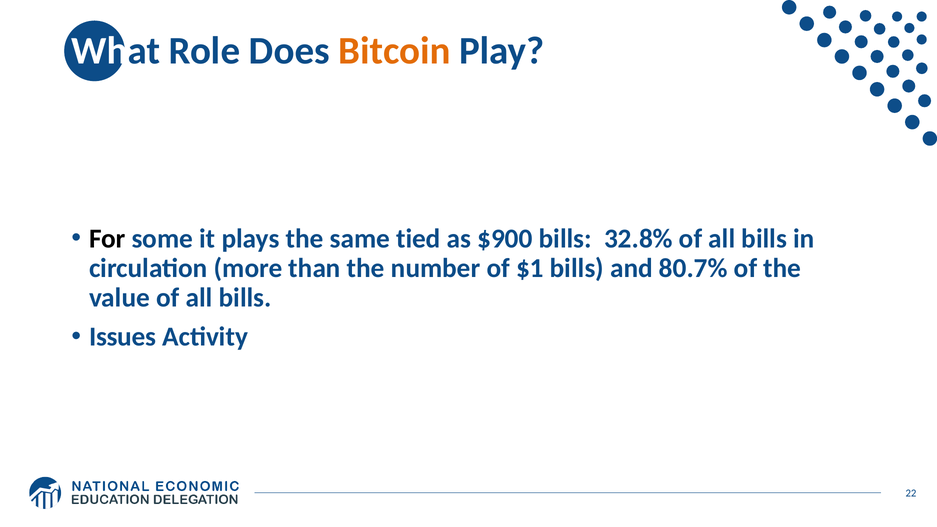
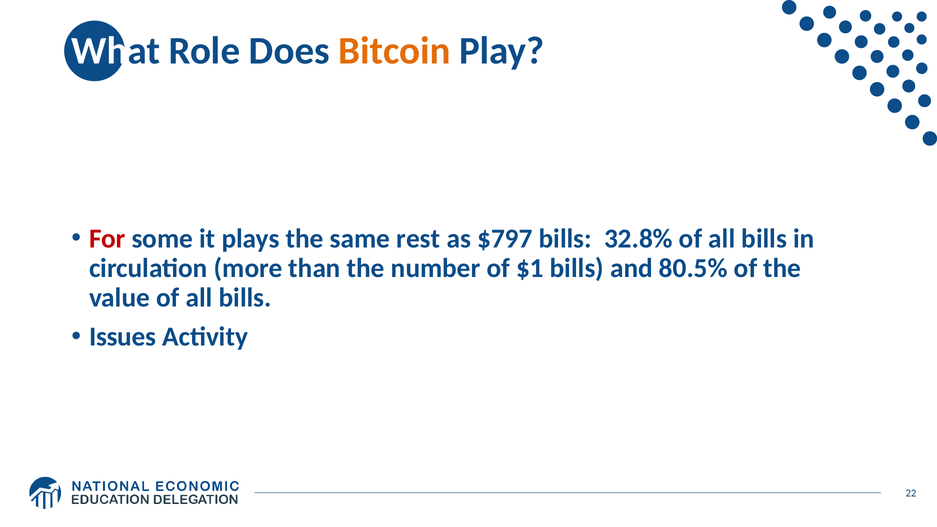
For colour: black -> red (107, 239)
tied: tied -> rest (418, 239)
$900: $900 -> $797 (505, 239)
80.7%: 80.7% -> 80.5% (693, 268)
